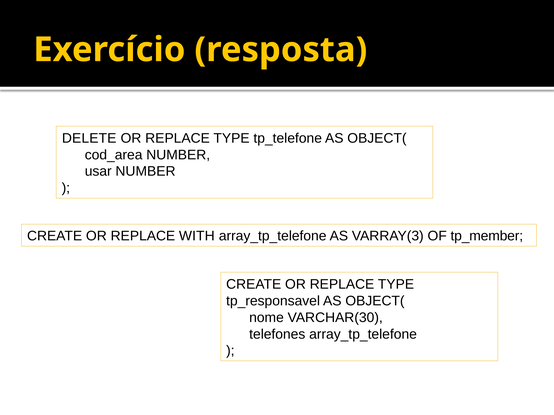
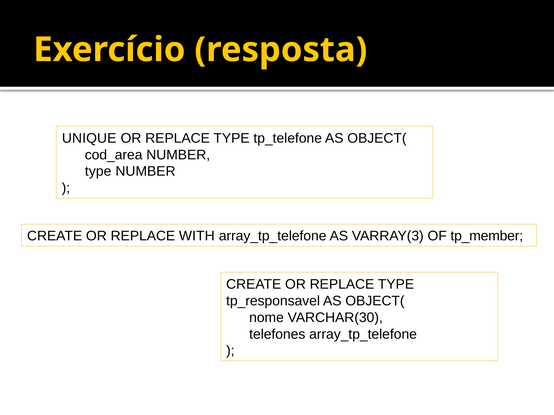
DELETE: DELETE -> UNIQUE (89, 138)
usar: usar -> type (98, 172)
